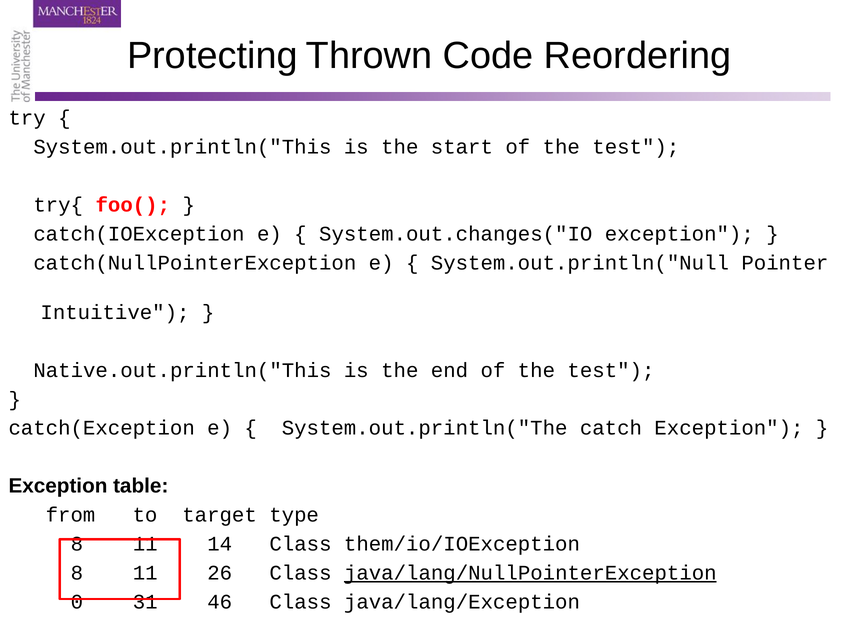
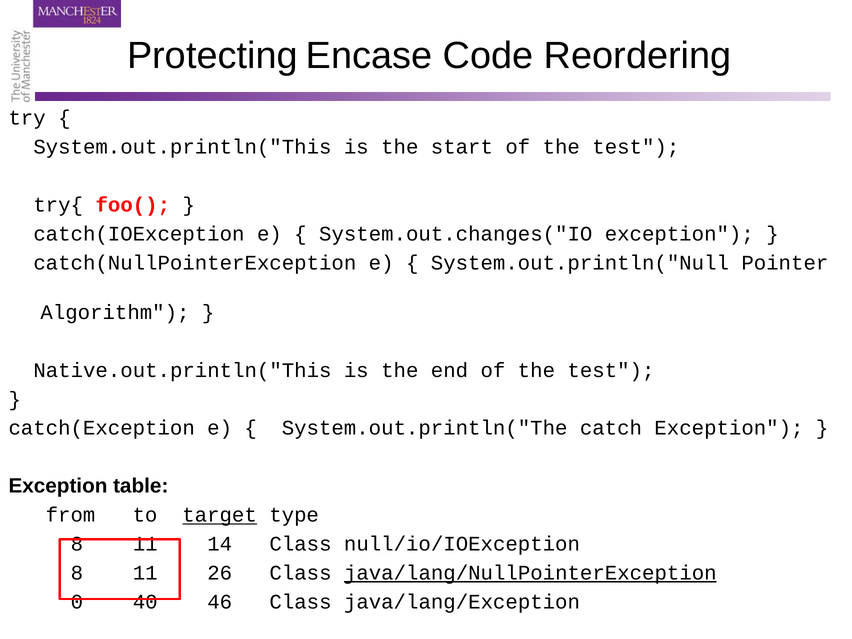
Thrown: Thrown -> Encase (369, 56)
Intuitive: Intuitive -> Algorithm (115, 312)
target underline: none -> present (220, 515)
them/io/IOException: them/io/IOException -> null/io/IOException (462, 544)
31: 31 -> 40 (145, 602)
